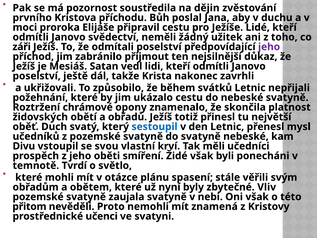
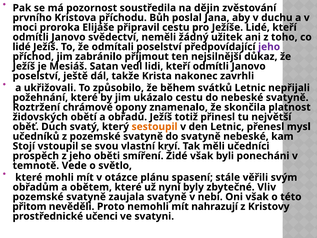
záři: záři -> lidé (22, 47)
sestoupil colour: blue -> orange (155, 127)
Divu: Divu -> Stojí (24, 146)
Tvrdí: Tvrdí -> Vede (74, 165)
znamená: znamená -> nahrazují (215, 206)
